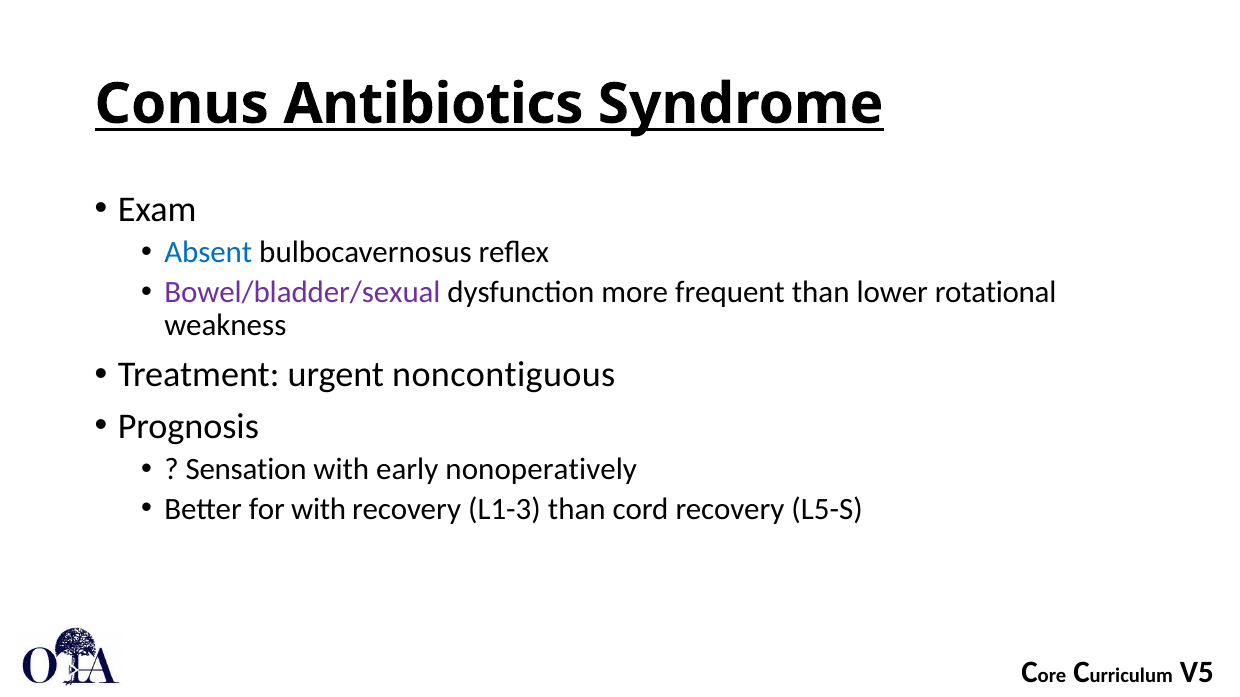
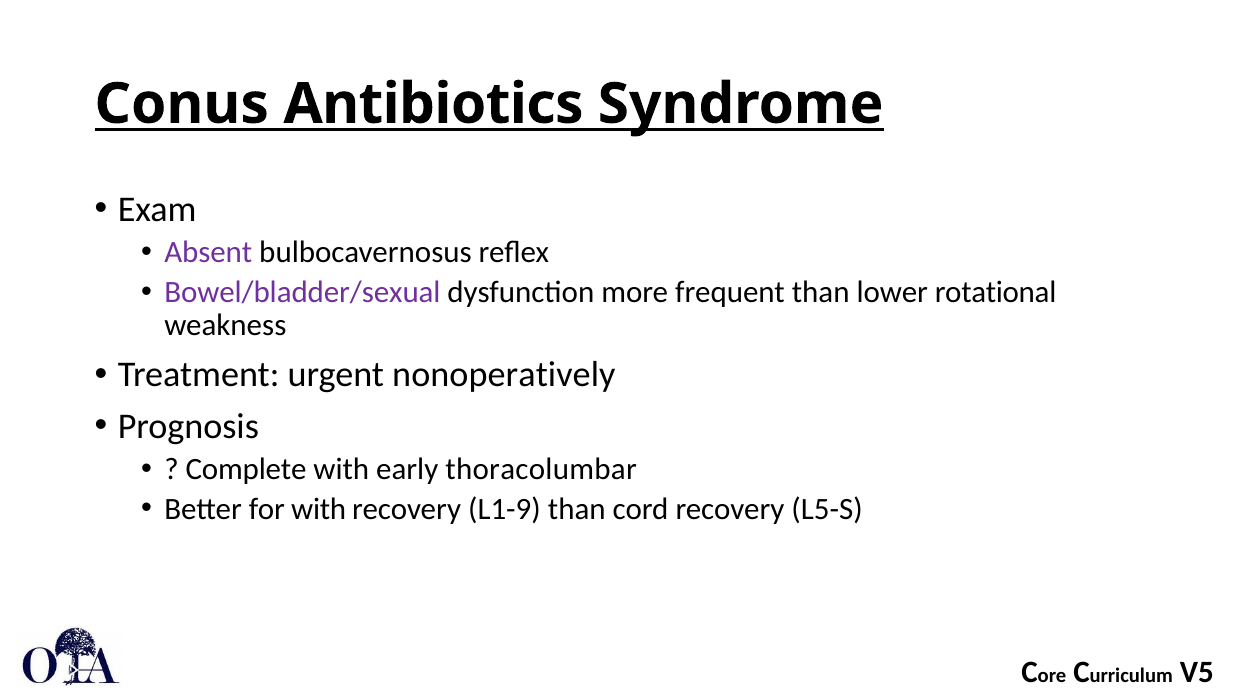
Absent colour: blue -> purple (208, 252)
noncontiguous: noncontiguous -> nonoperatively (504, 375)
Sensation: Sensation -> Complete (246, 469)
nonoperatively: nonoperatively -> thoracolumbar (541, 469)
L1-3: L1-3 -> L1-9 (504, 509)
